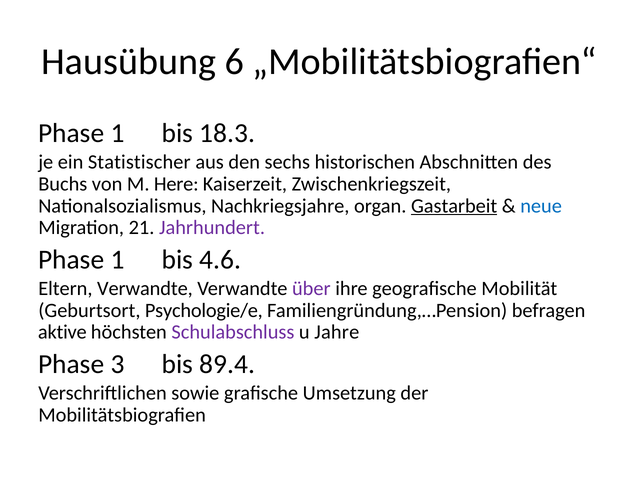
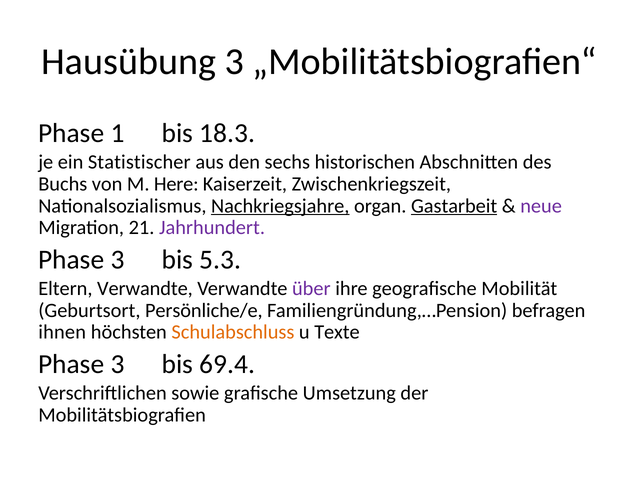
Hausübung 6: 6 -> 3 (234, 62)
Nachkriegsjahre underline: none -> present (280, 206)
neue colour: blue -> purple (541, 206)
1: 1 -> 3 (118, 260)
4.6: 4.6 -> 5.3 (220, 260)
Psychologie/e: Psychologie/e -> Persönliche/e (204, 311)
aktive: aktive -> ihnen (62, 333)
Schulabschluss colour: purple -> orange (233, 333)
Jahre: Jahre -> Texte (337, 333)
89.4: 89.4 -> 69.4 (227, 364)
